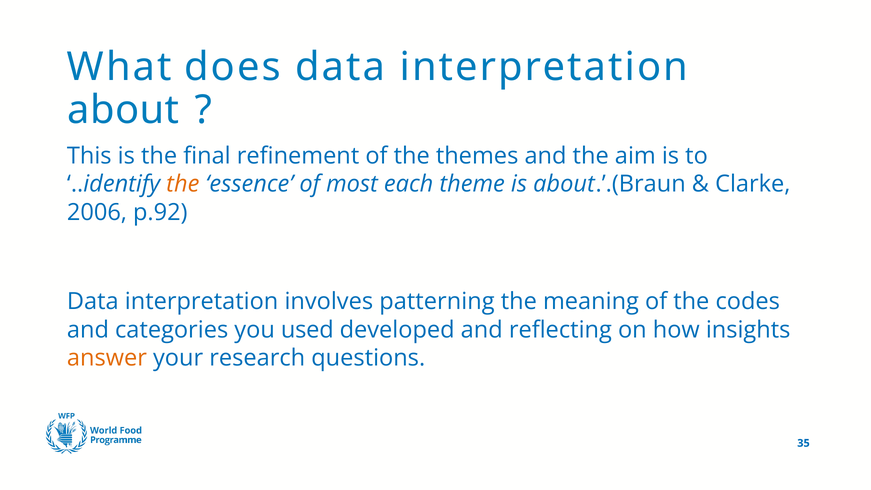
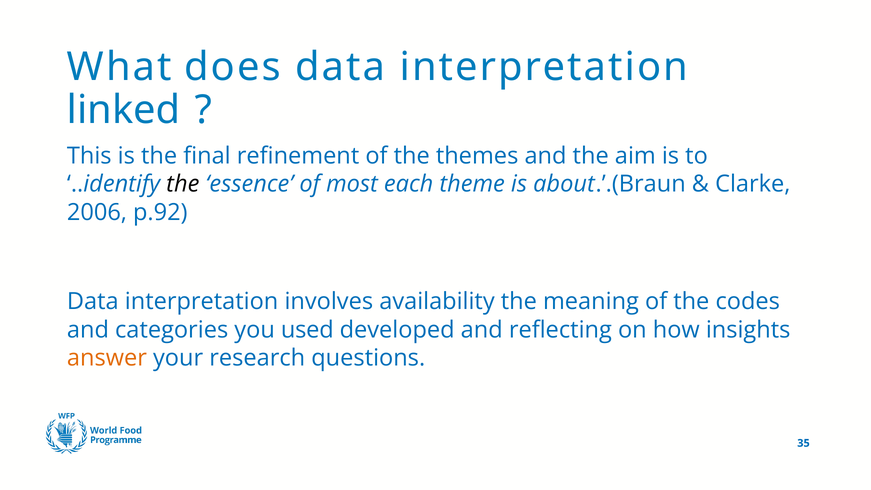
about: about -> linked (124, 110)
the colour: orange -> black (183, 184)
patterning: patterning -> availability (437, 302)
